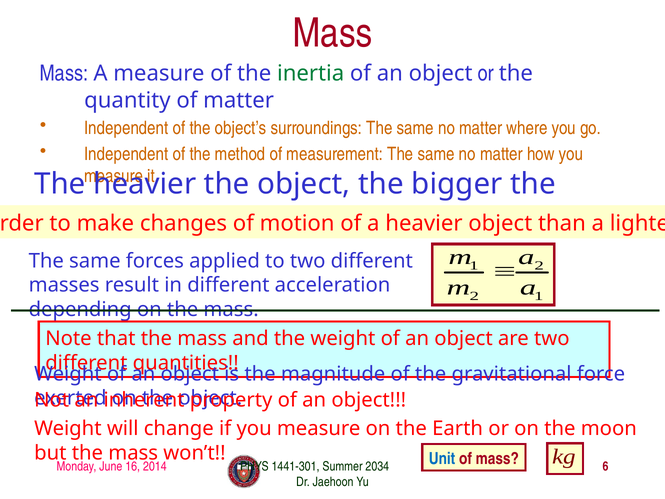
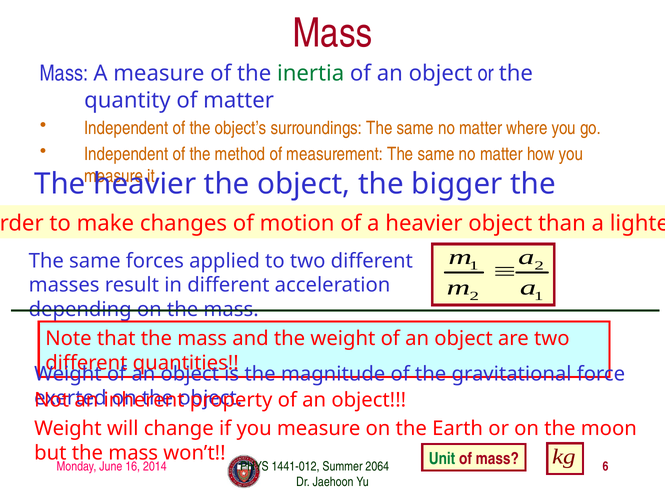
Unit colour: blue -> green (442, 458)
1441-301: 1441-301 -> 1441-012 (296, 466)
2034: 2034 -> 2064 (377, 466)
